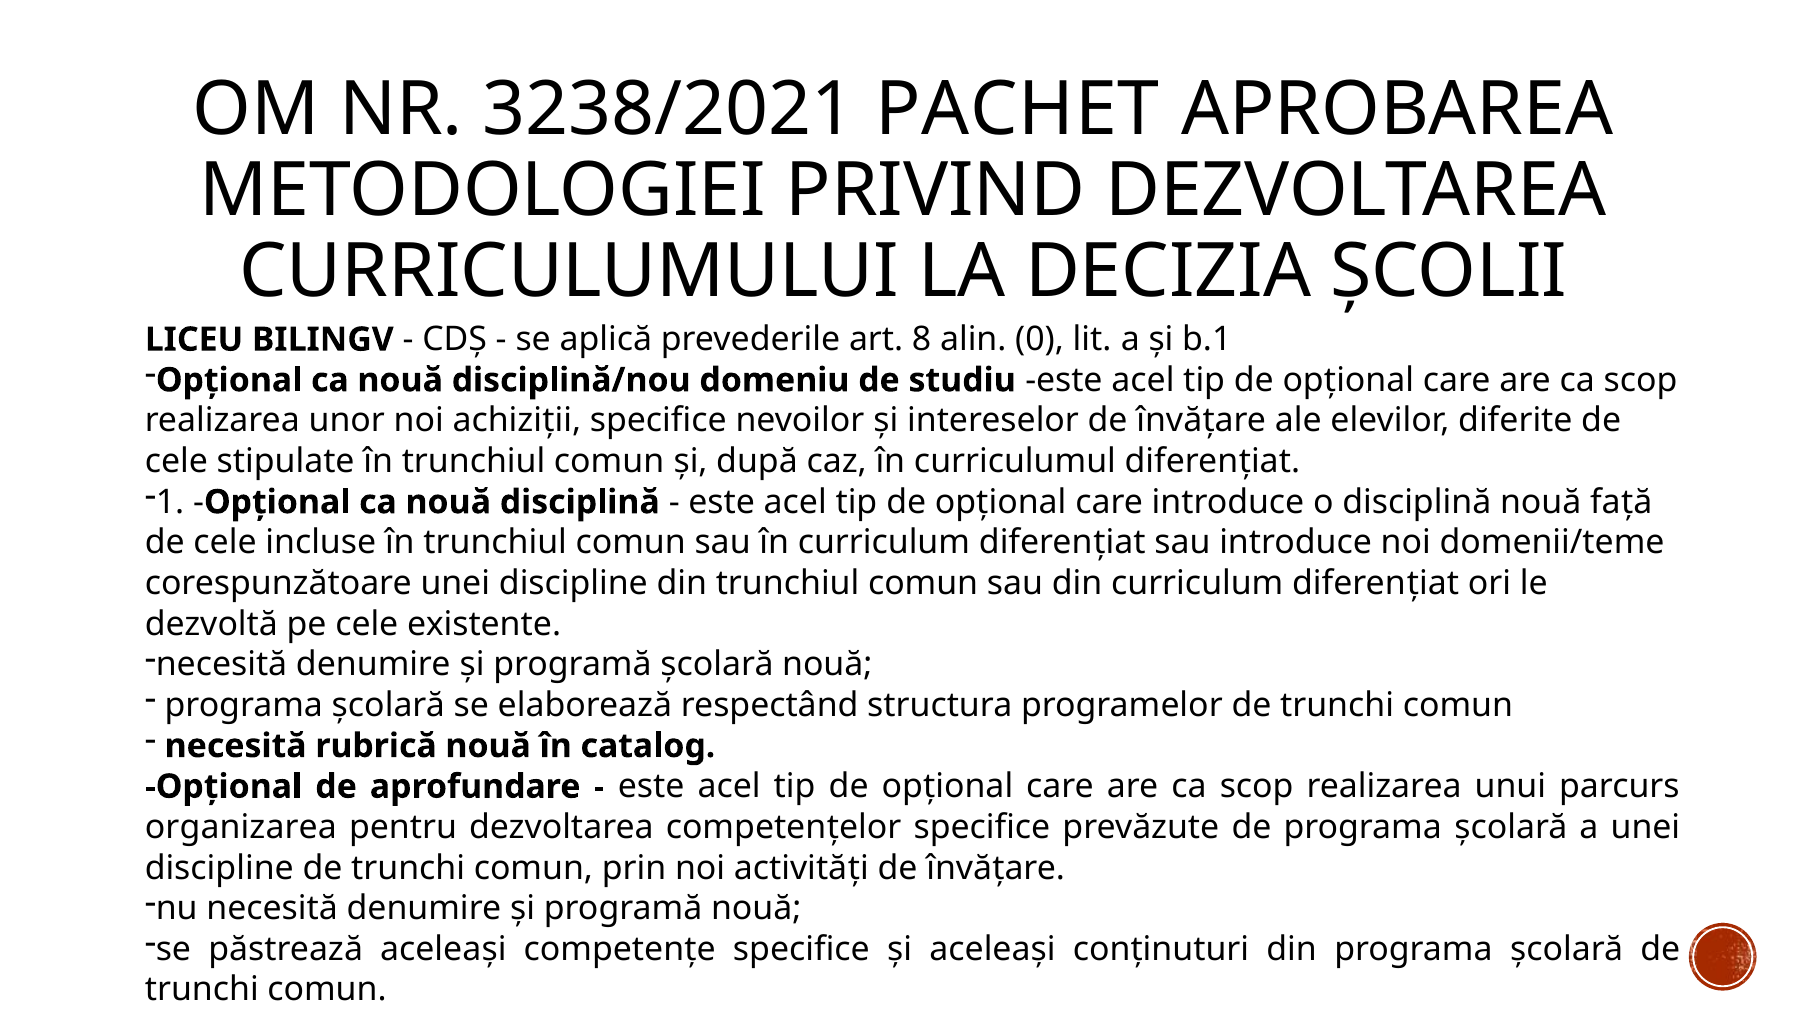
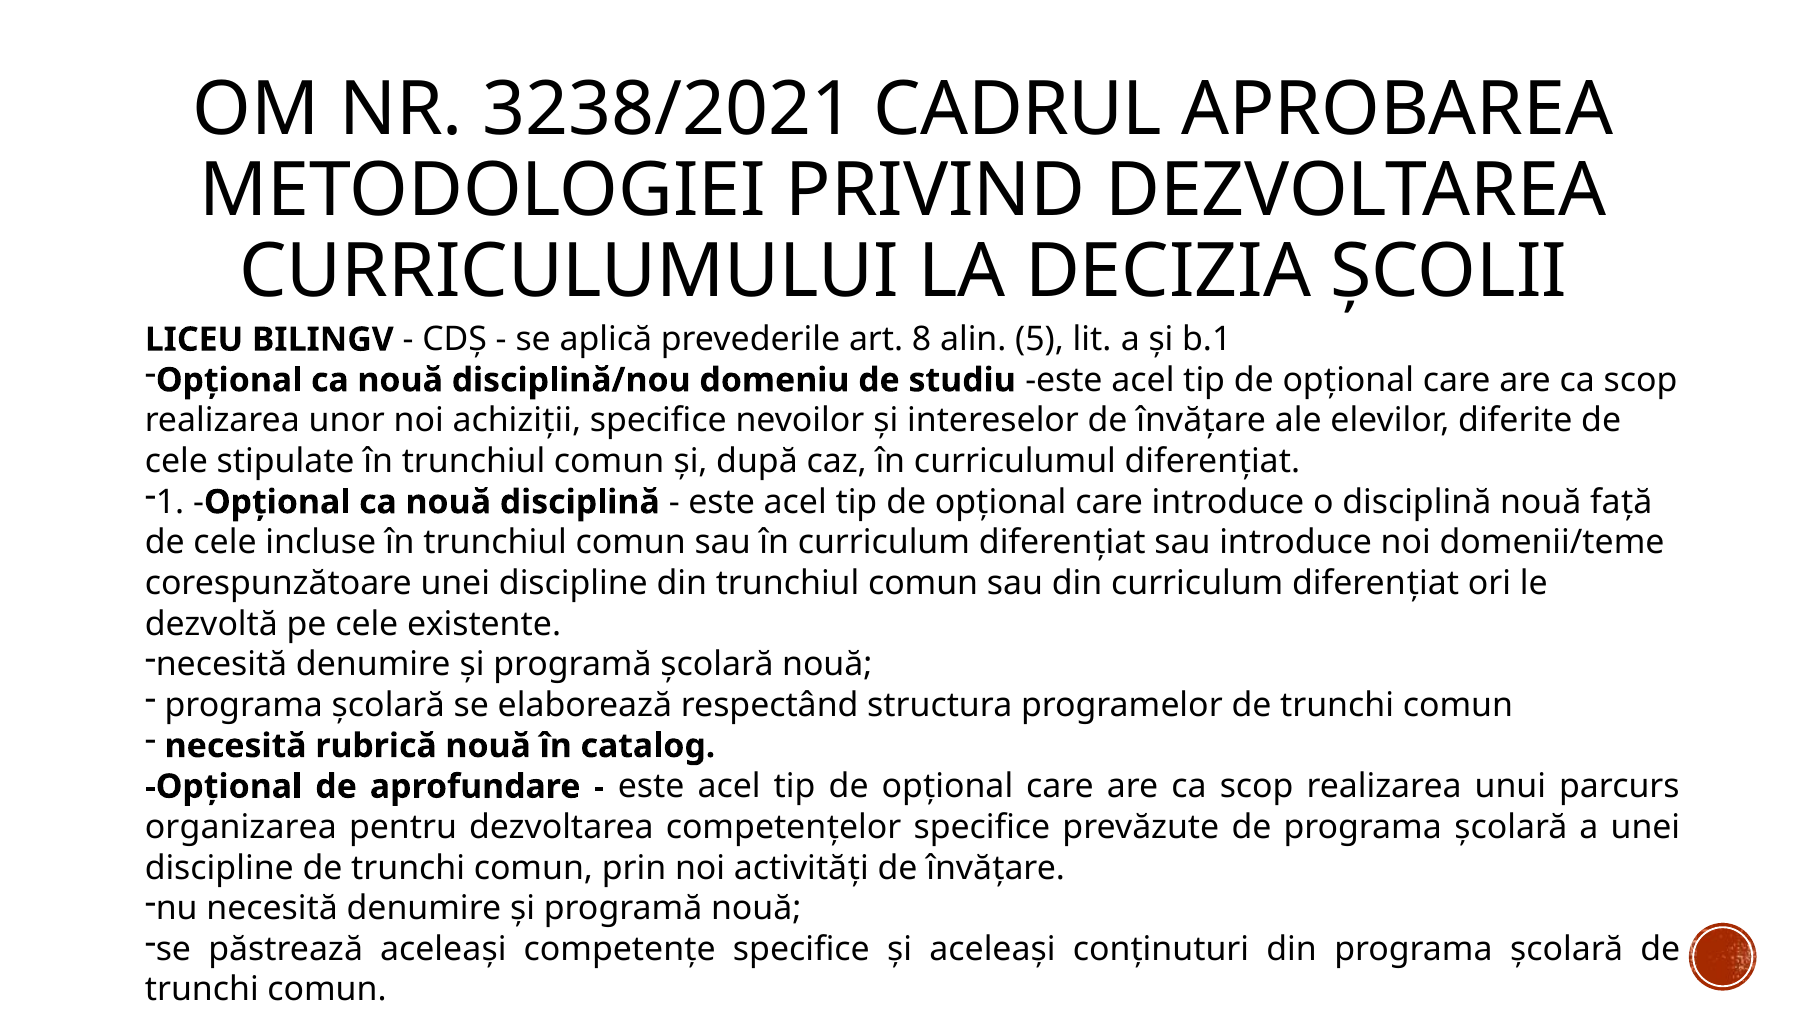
PACHET: PACHET -> CADRUL (1018, 109)
0: 0 -> 5 (1040, 339)
